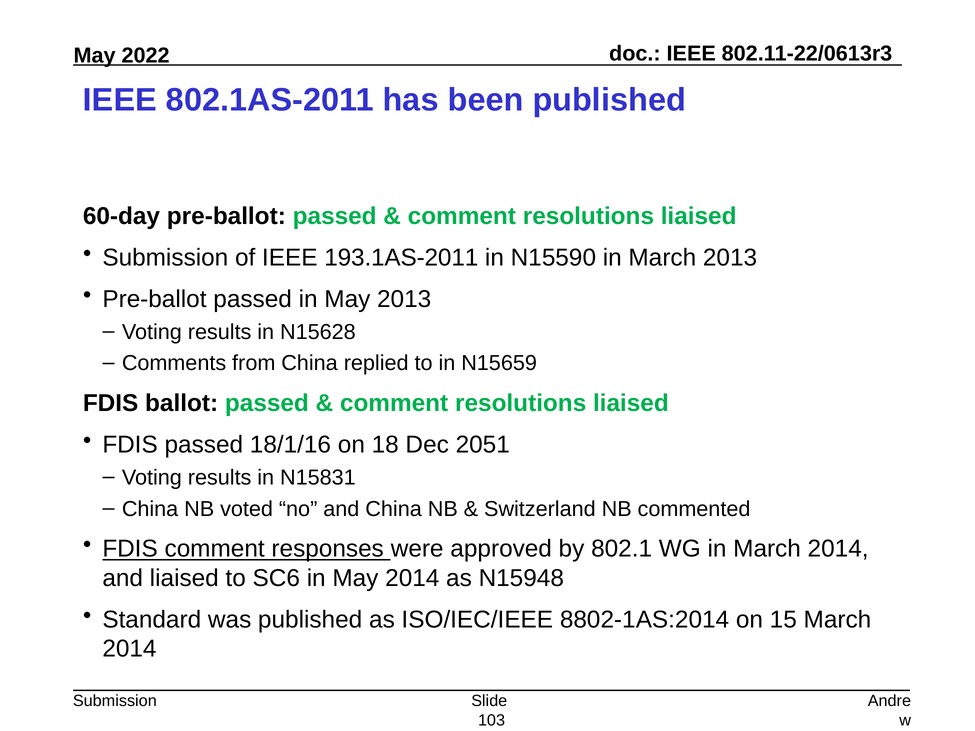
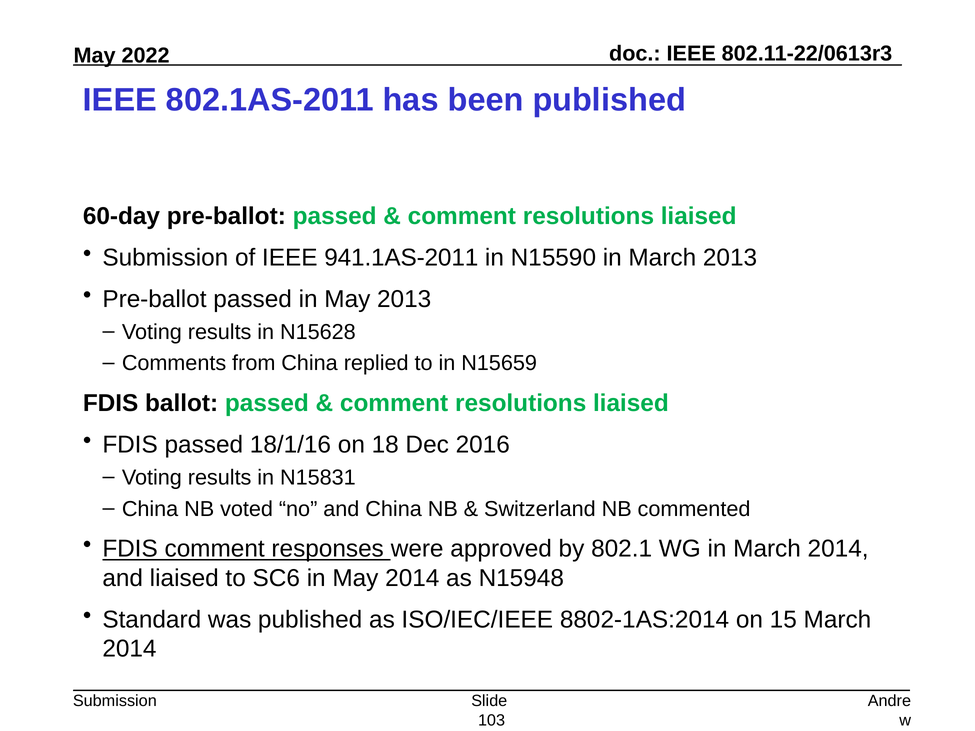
193.1AS-2011: 193.1AS-2011 -> 941.1AS-2011 (401, 258)
2051: 2051 -> 2016 (483, 445)
